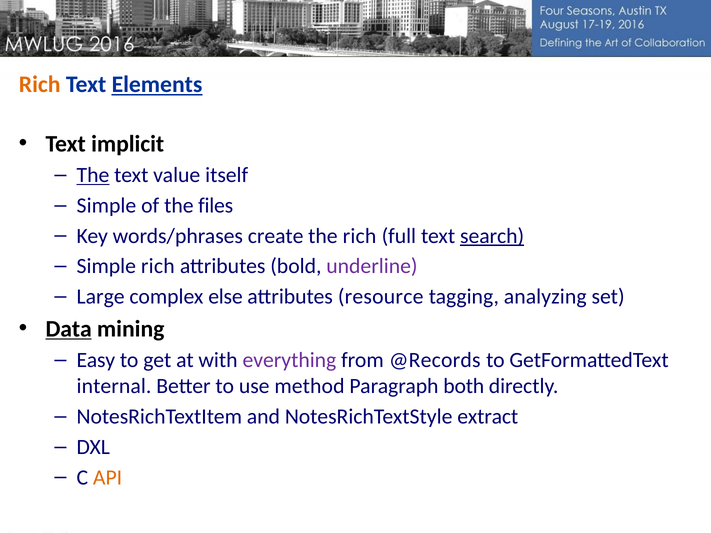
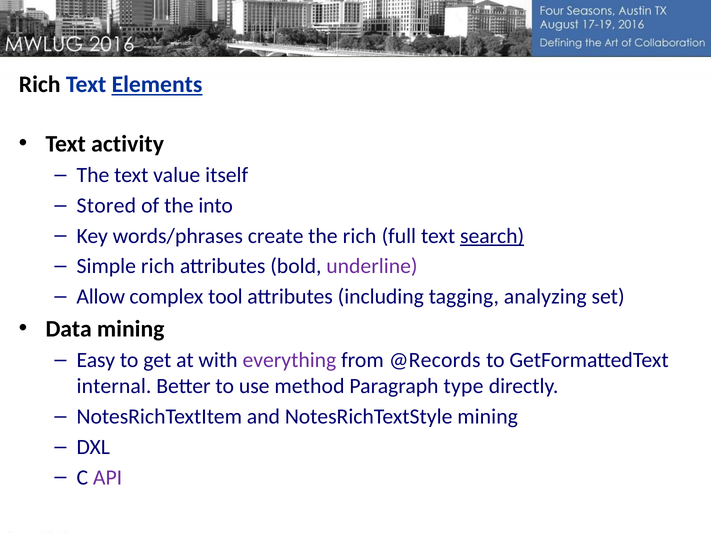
Rich colour: orange -> black (40, 85)
implicit: implicit -> activity (128, 144)
The underline: present -> none (93, 175)
Simple: Simple -> Stored (106, 206)
files: files -> into (216, 206)
Large: Large -> Allow (101, 297)
else: else -> tool (225, 297)
resource: resource -> including (381, 297)
Data underline: present -> none (69, 329)
both: both -> type (464, 386)
NotesRichTextStyle extract: extract -> mining (488, 417)
API colour: orange -> purple (108, 478)
